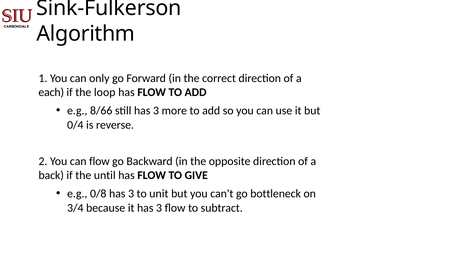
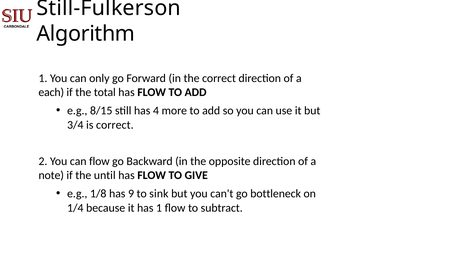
Sink-Fulkerson: Sink-Fulkerson -> Still-Fulkerson (109, 8)
loop: loop -> total (105, 92)
8/66: 8/66 -> 8/15 (101, 111)
still has 3: 3 -> 4 (156, 111)
0/4: 0/4 -> 3/4 (75, 125)
is reverse: reverse -> correct (115, 125)
back: back -> note (51, 175)
0/8: 0/8 -> 1/8 (98, 194)
3: 3 -> 9 (131, 194)
unit: unit -> sink (159, 194)
3/4: 3/4 -> 1/4 (75, 208)
it has 3: 3 -> 1 (159, 208)
